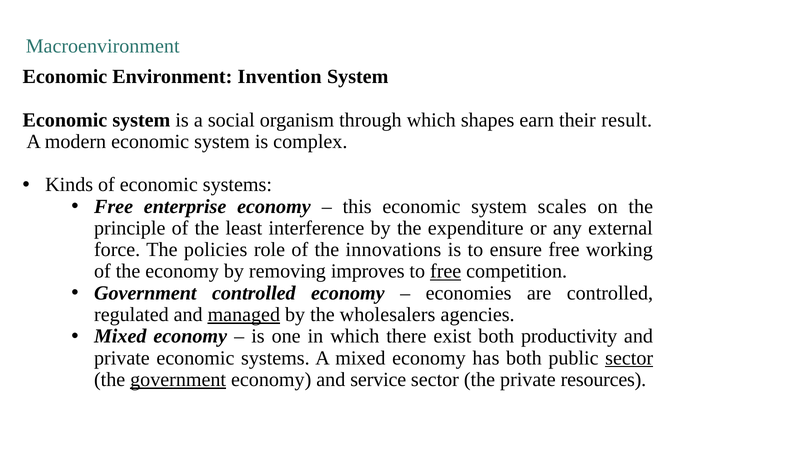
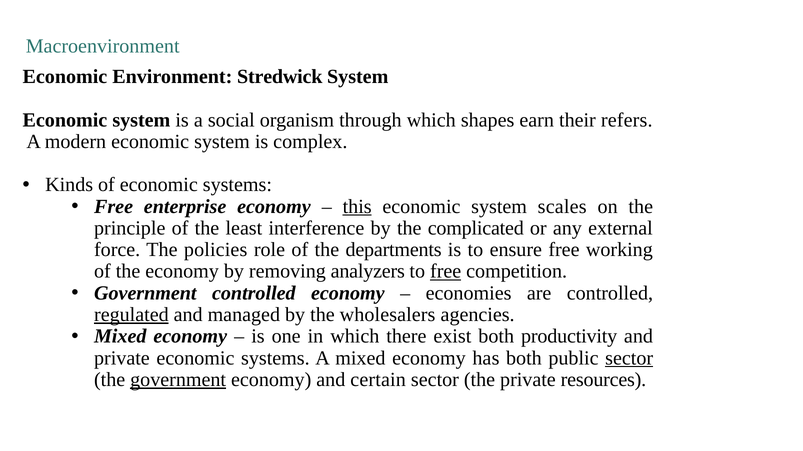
Invention: Invention -> Stredwick (280, 77)
result: result -> refers (627, 120)
this underline: none -> present (357, 207)
expenditure: expenditure -> complicated (476, 228)
innovations: innovations -> departments (394, 250)
improves: improves -> analyzers (368, 272)
regulated underline: none -> present (131, 315)
managed underline: present -> none (244, 315)
service: service -> certain (378, 380)
